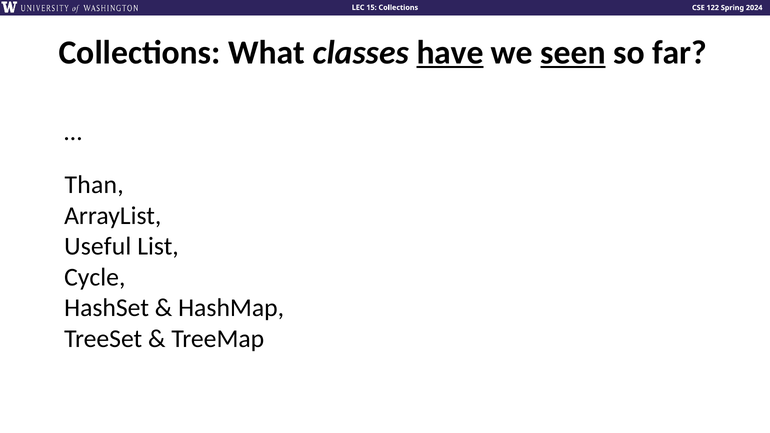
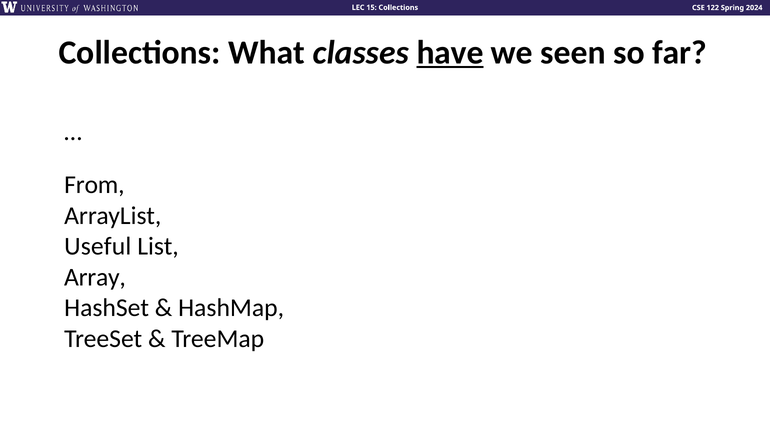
seen underline: present -> none (573, 53)
Than: Than -> From (94, 185)
Cycle: Cycle -> Array (95, 277)
